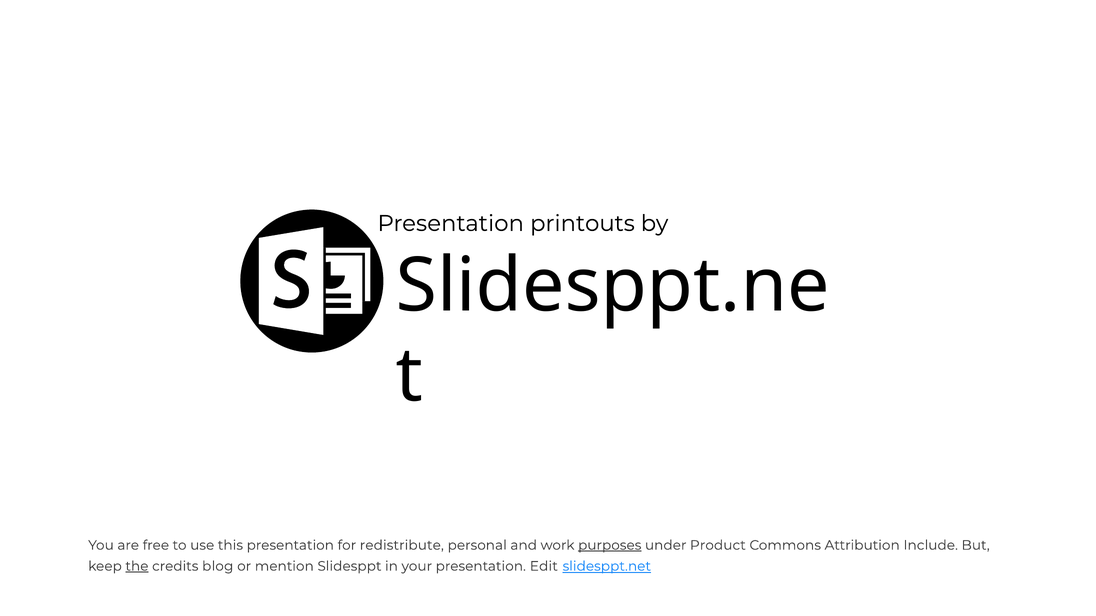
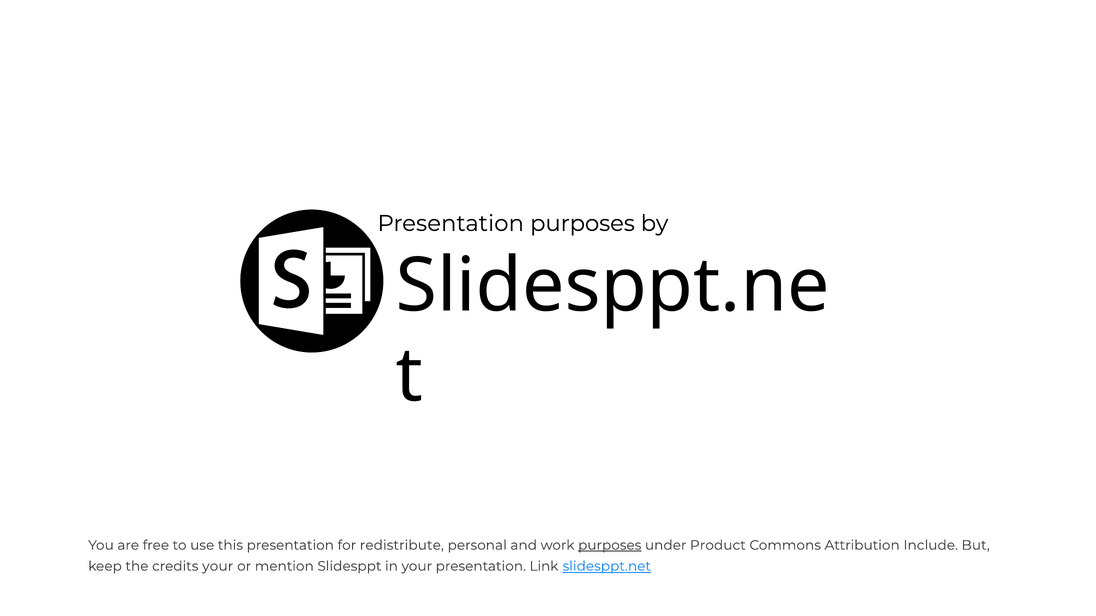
Presentation printouts: printouts -> purposes (582, 224)
the underline: present -> none (137, 567)
credits blog: blog -> your (218, 567)
Edit: Edit -> Link (544, 567)
